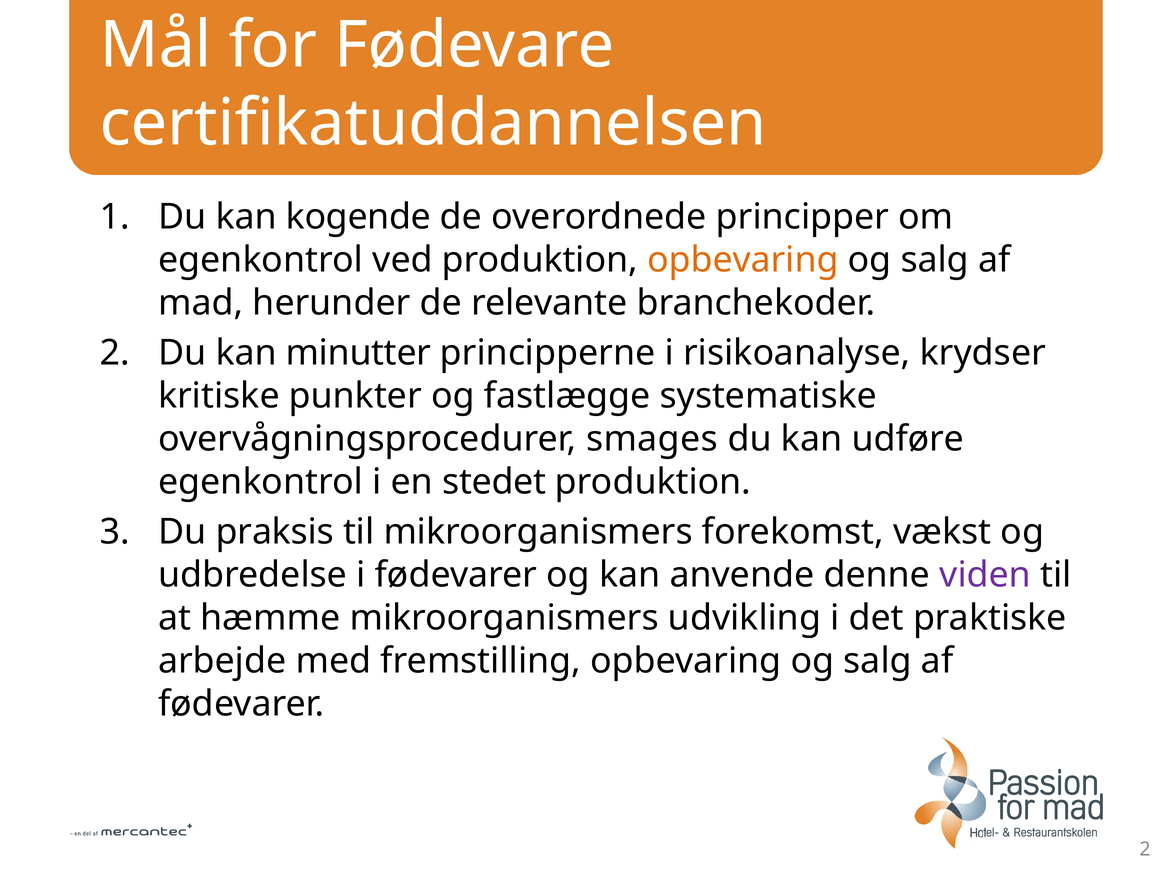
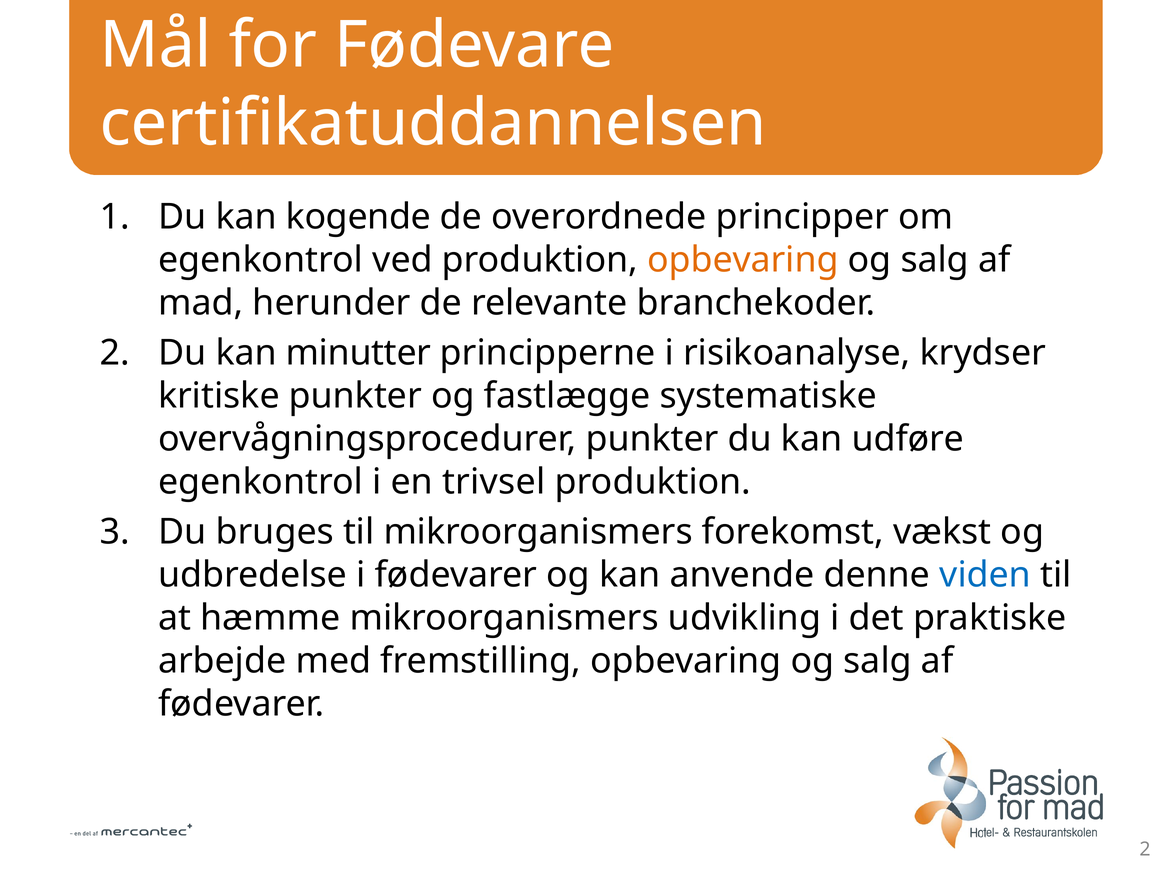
overvågningsprocedurer smages: smages -> punkter (652, 439)
stedet: stedet -> trivsel (494, 482)
praksis: praksis -> bruges (275, 532)
viden colour: purple -> blue (985, 575)
